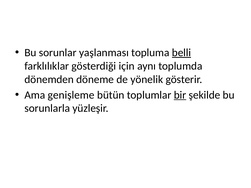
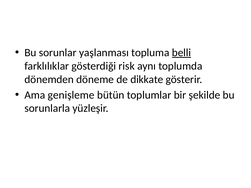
için: için -> risk (127, 66)
yönelik: yönelik -> dikkate (147, 79)
bir underline: present -> none (180, 95)
